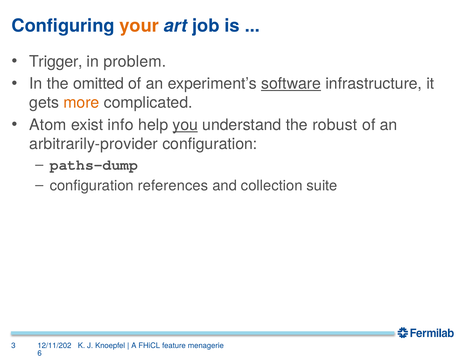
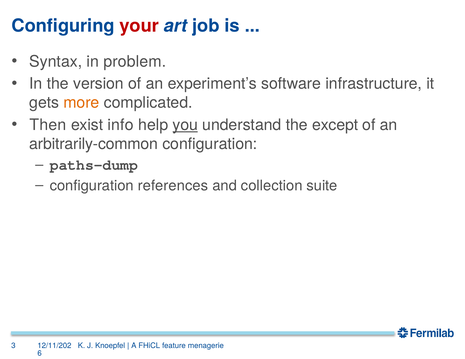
your colour: orange -> red (139, 26)
Trigger: Trigger -> Syntax (56, 62)
omitted: omitted -> version (99, 84)
software underline: present -> none (291, 84)
Atom: Atom -> Then (48, 125)
robust: robust -> except (335, 125)
arbitrarily-provider: arbitrarily-provider -> arbitrarily-common (94, 144)
